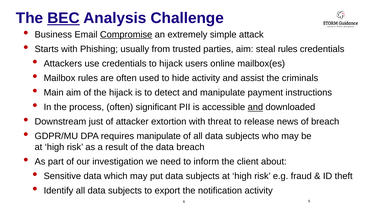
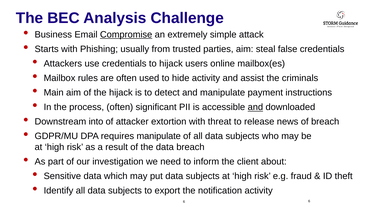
BEC underline: present -> none (64, 18)
steal rules: rules -> false (288, 49)
just: just -> into (96, 122)
